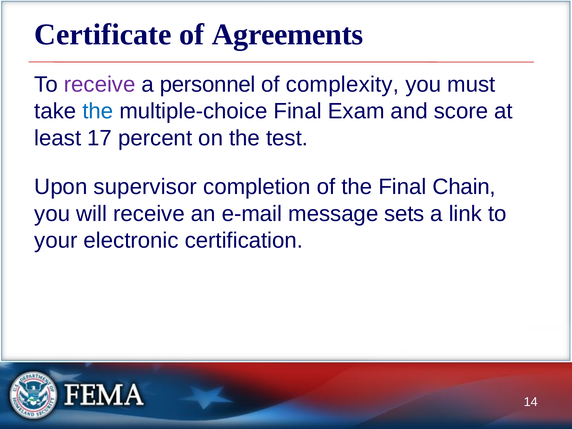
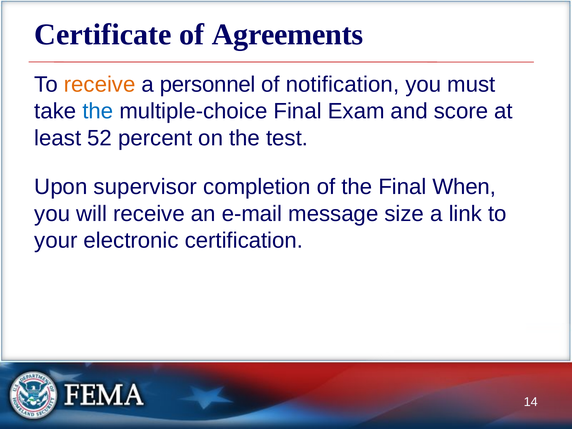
receive colour: purple -> orange (100, 85)
complexity: complexity -> notification (342, 85)
17: 17 -> 52 (100, 138)
Chain: Chain -> When (464, 187)
sets: sets -> size (404, 214)
